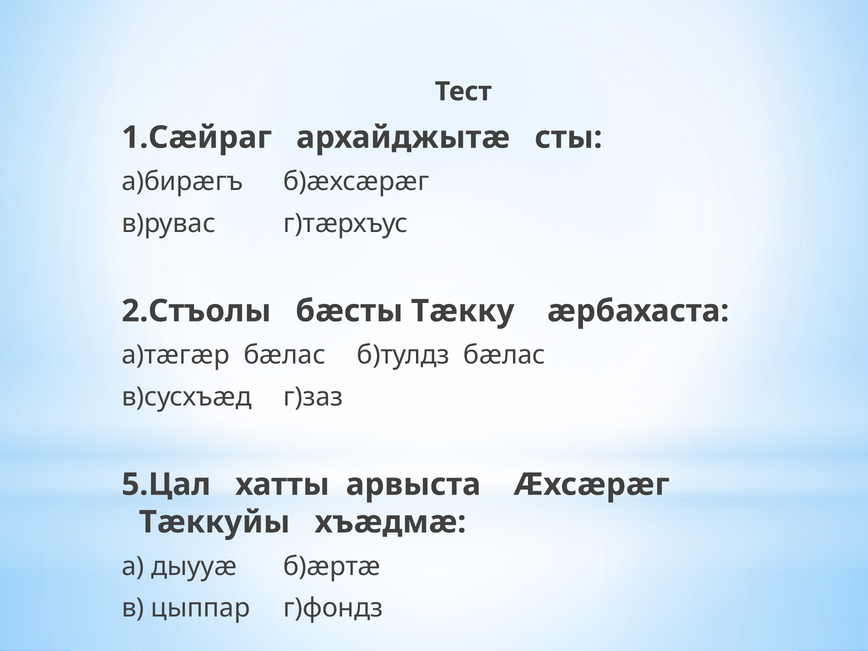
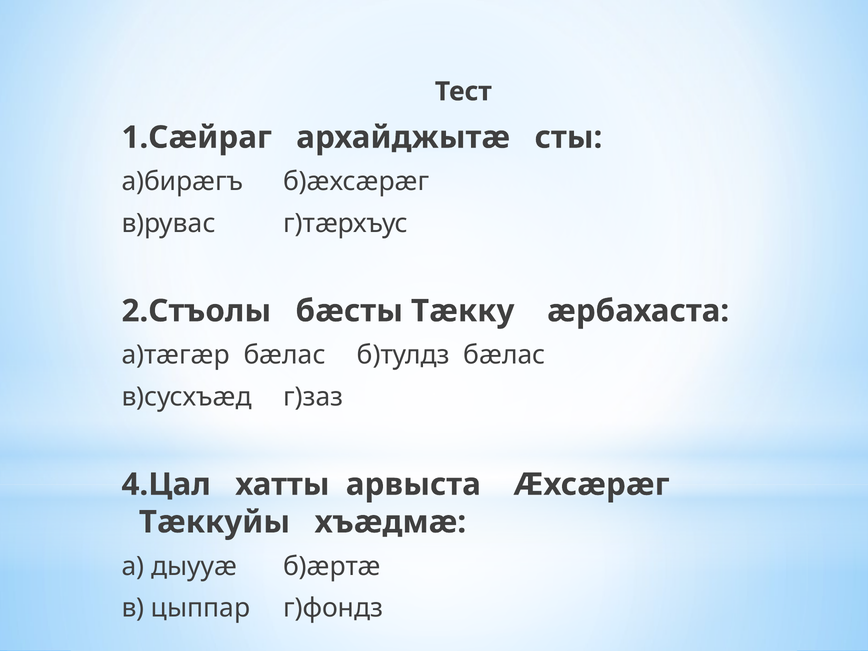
5.Цал: 5.Цал -> 4.Цал (166, 485)
